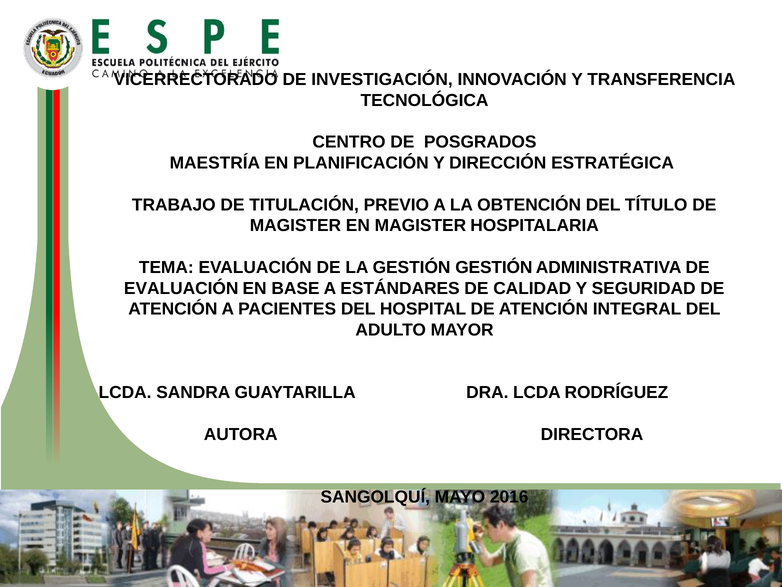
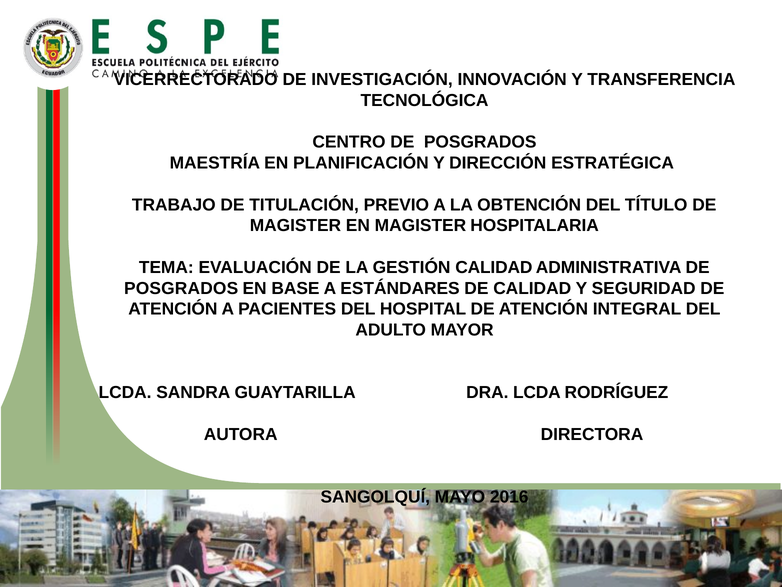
GESTIÓN GESTIÓN: GESTIÓN -> CALIDAD (494, 267)
EVALUACIÓN: EVALUACIÓN -> POSGRADOS (181, 288)
